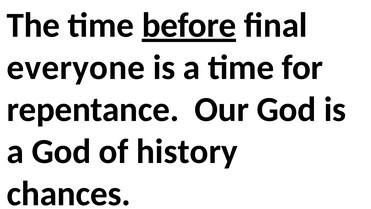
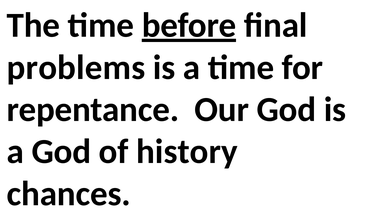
everyone: everyone -> problems (76, 67)
